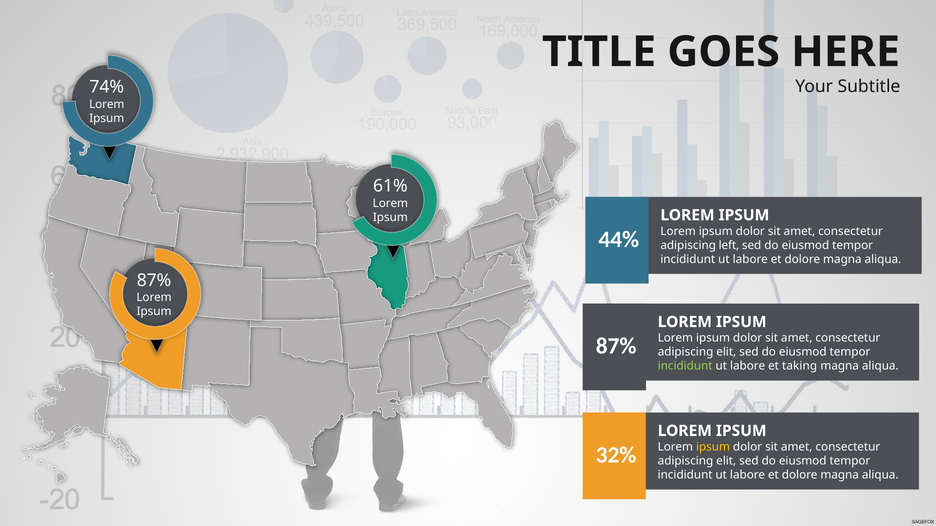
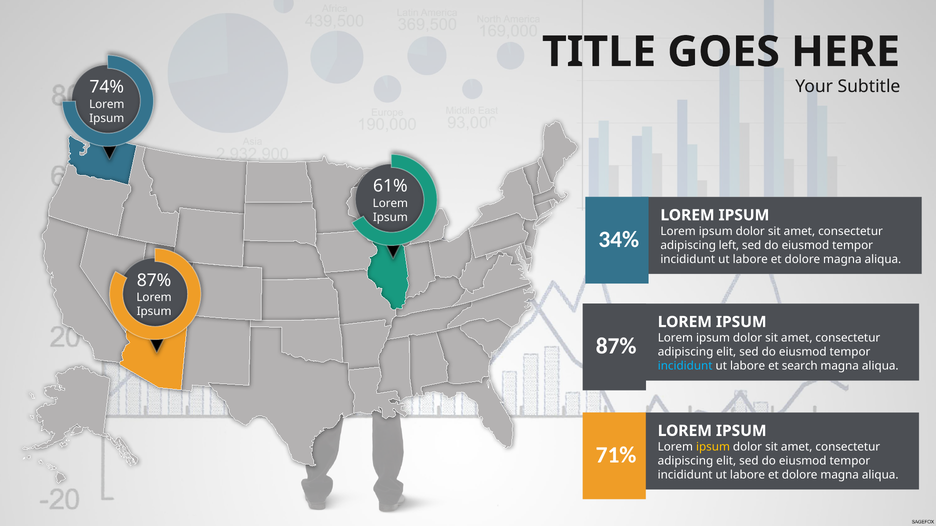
44%: 44% -> 34% (619, 240)
incididunt colour: light green -> light blue (685, 366)
taking: taking -> search (800, 366)
32%: 32% -> 71% (616, 455)
